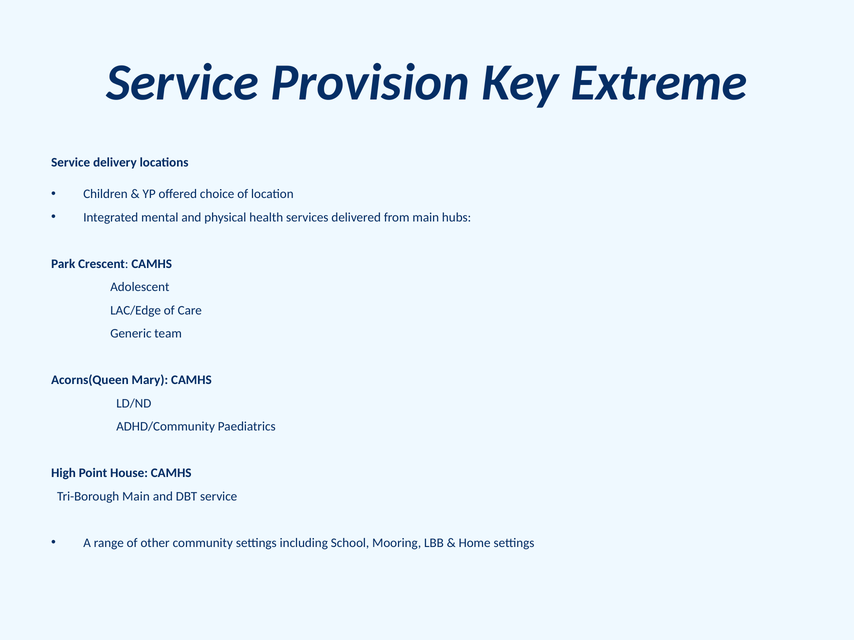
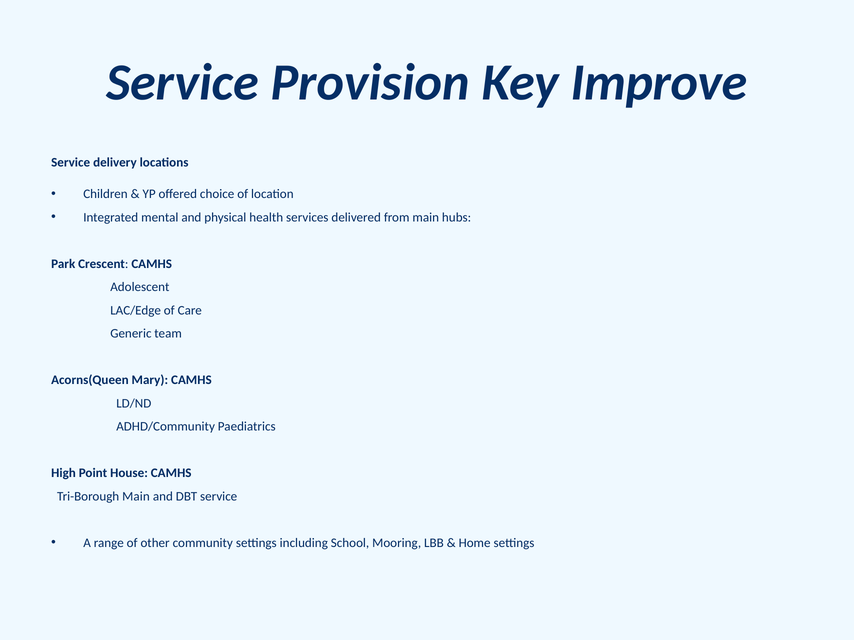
Extreme: Extreme -> Improve (659, 83)
